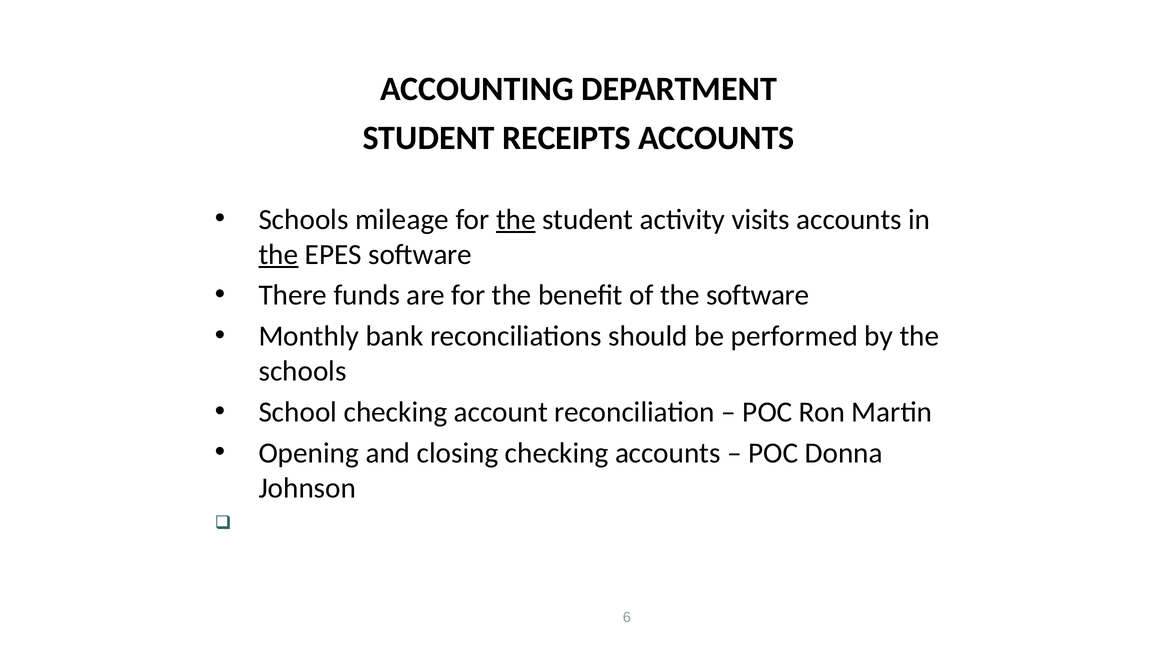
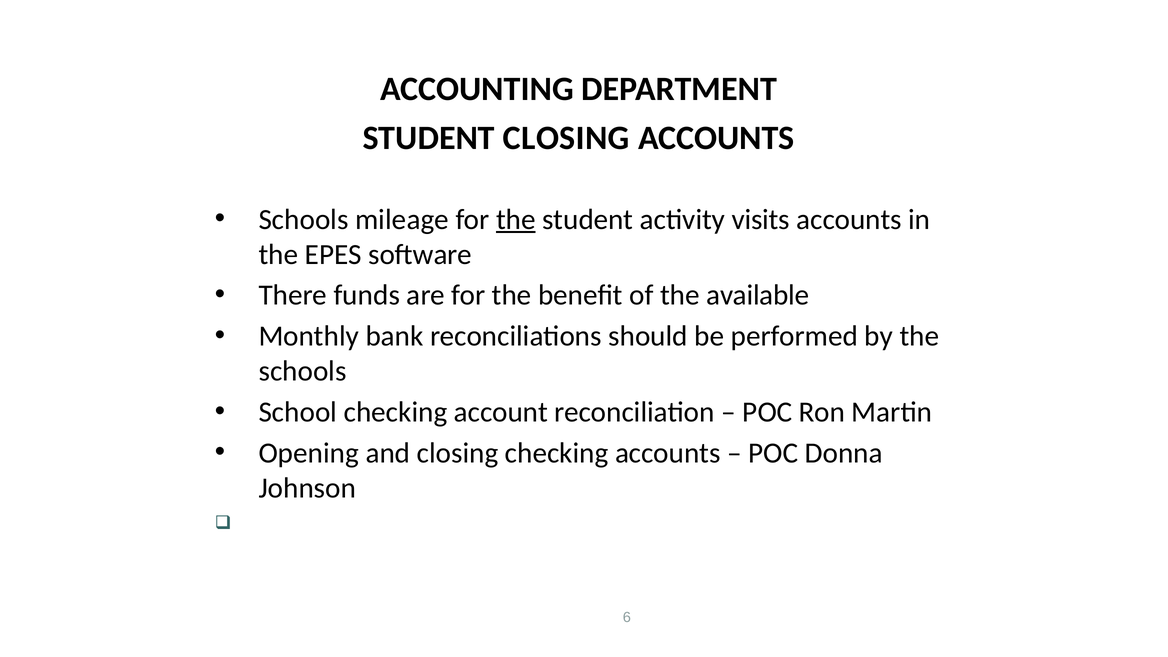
STUDENT RECEIPTS: RECEIPTS -> CLOSING (566, 138)
the underline: present -> none (278, 254)
the software: software -> available (758, 295)
